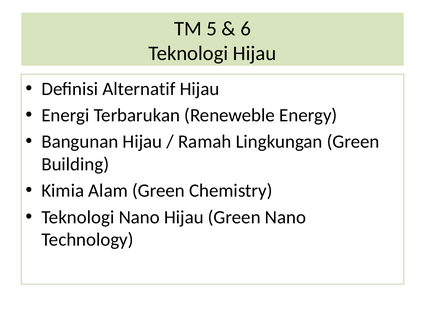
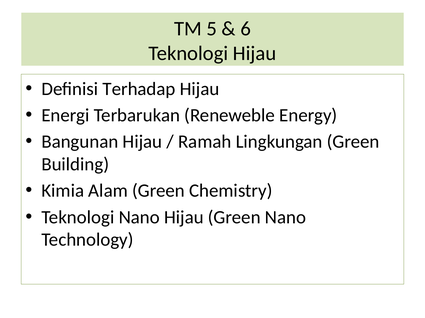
Alternatif: Alternatif -> Terhadap (139, 89)
